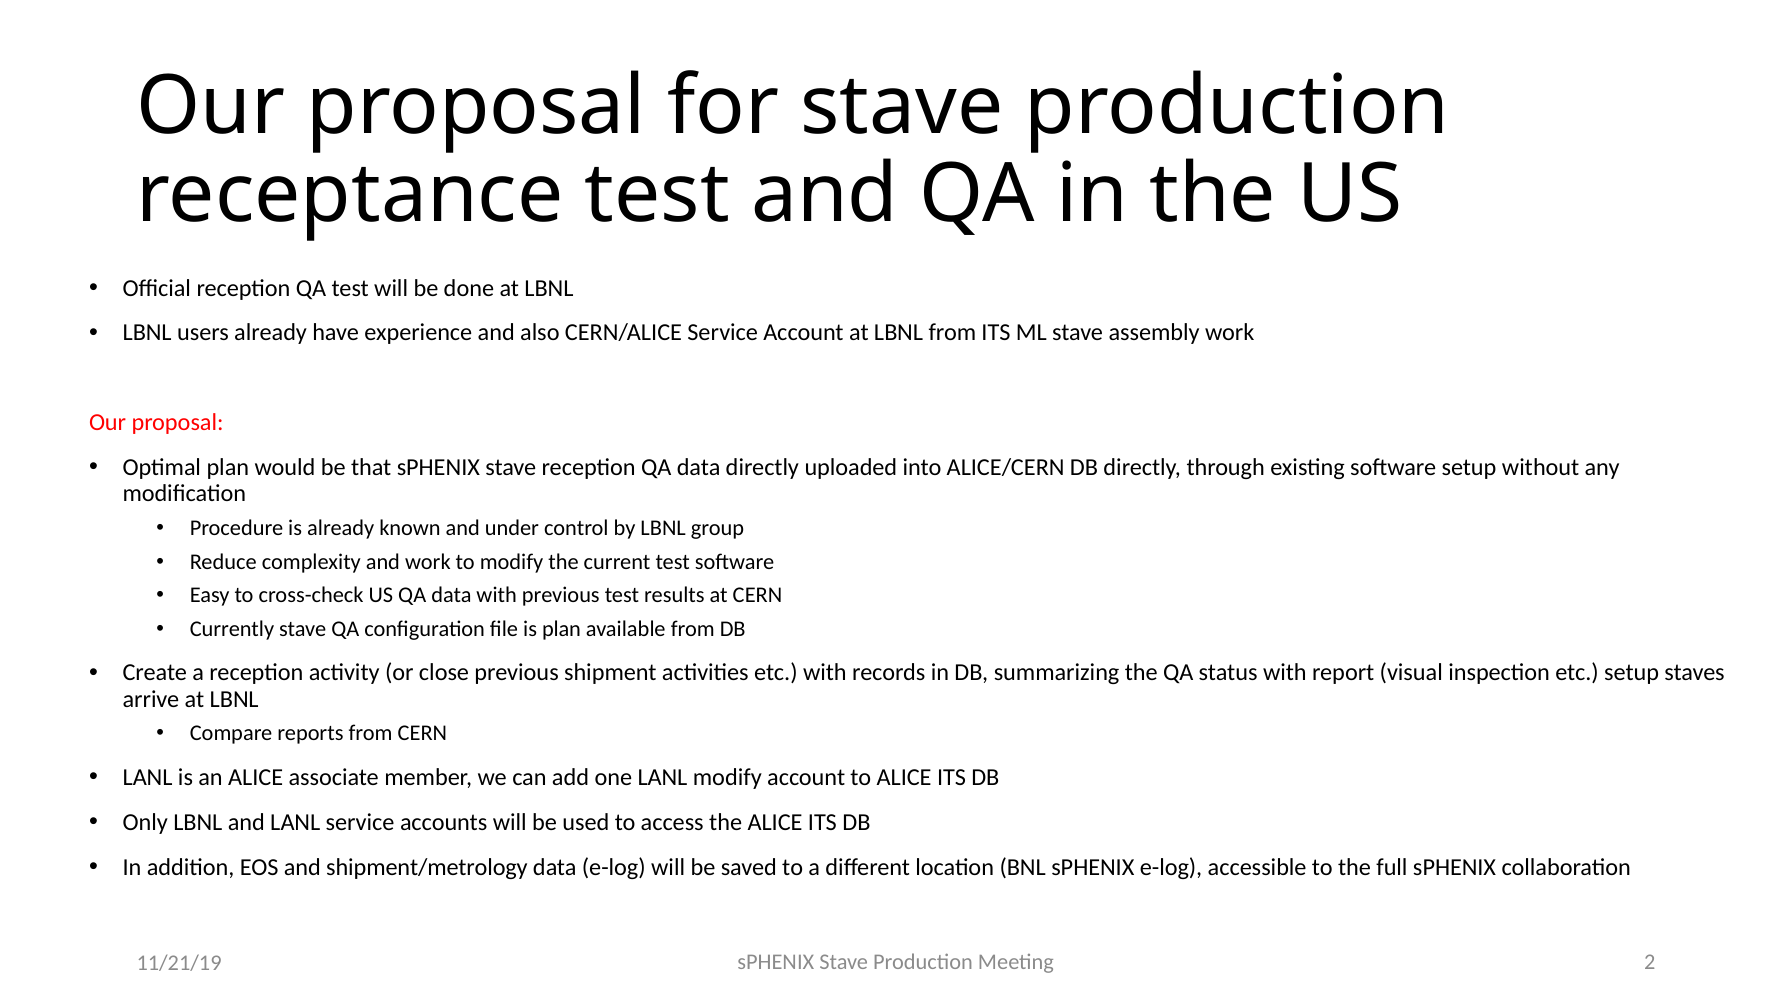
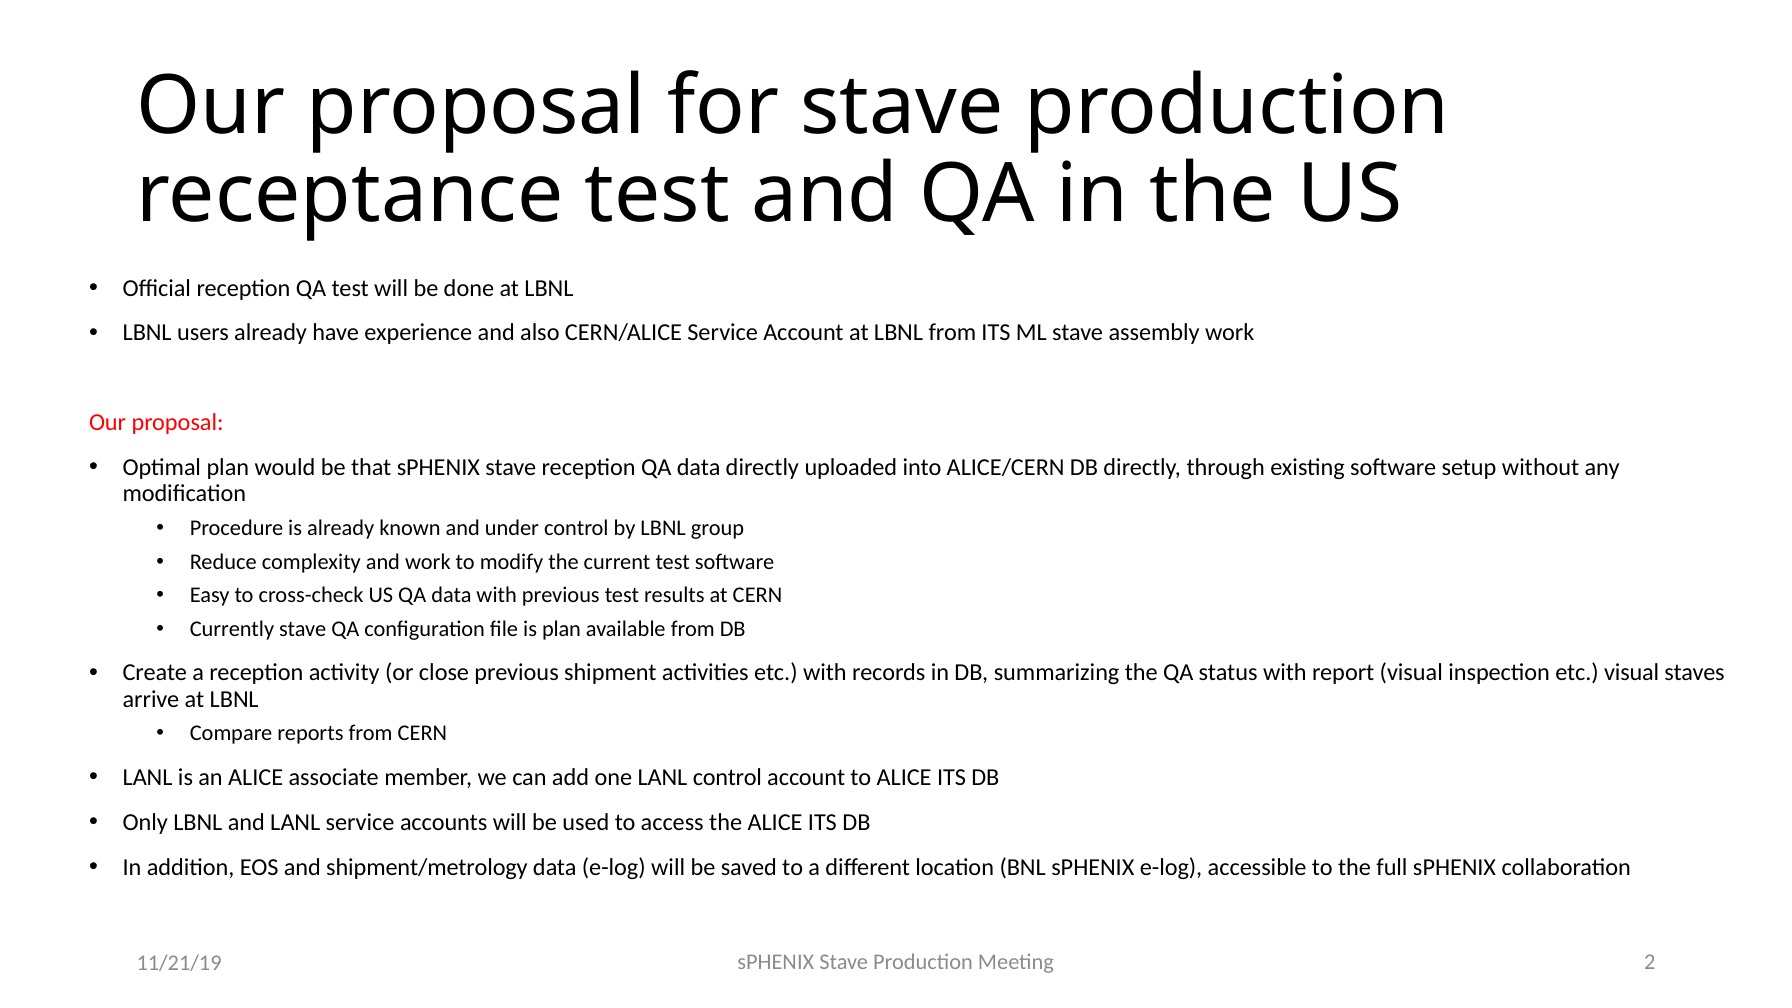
etc setup: setup -> visual (1632, 673)
LANL modify: modify -> control (727, 777)
